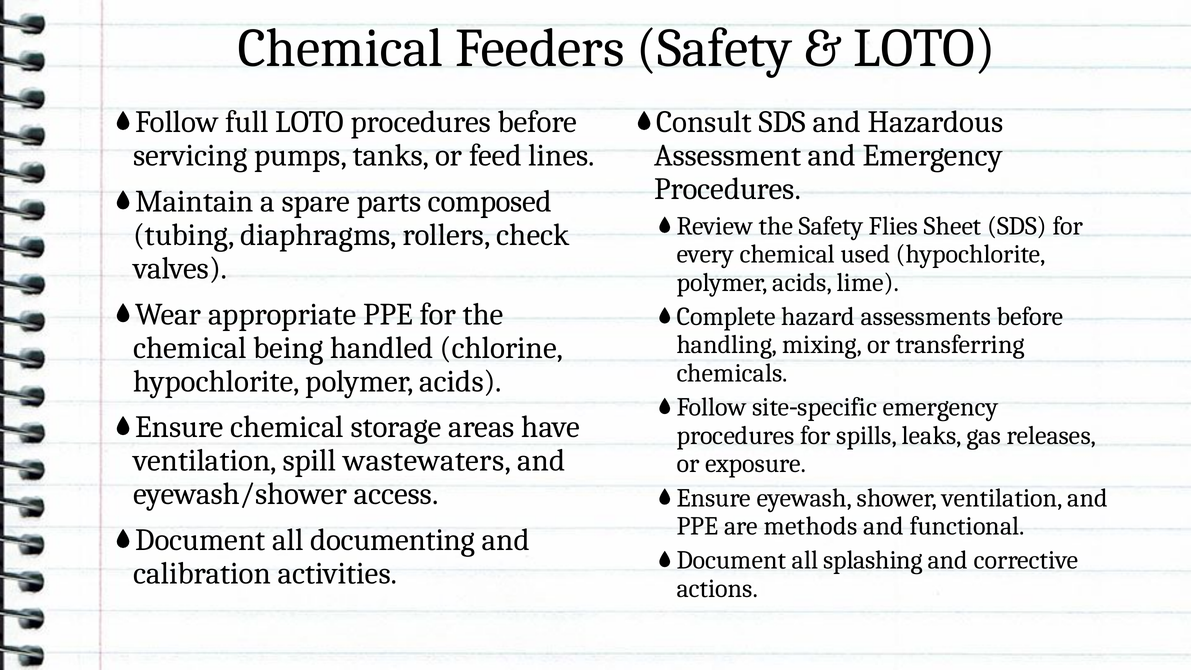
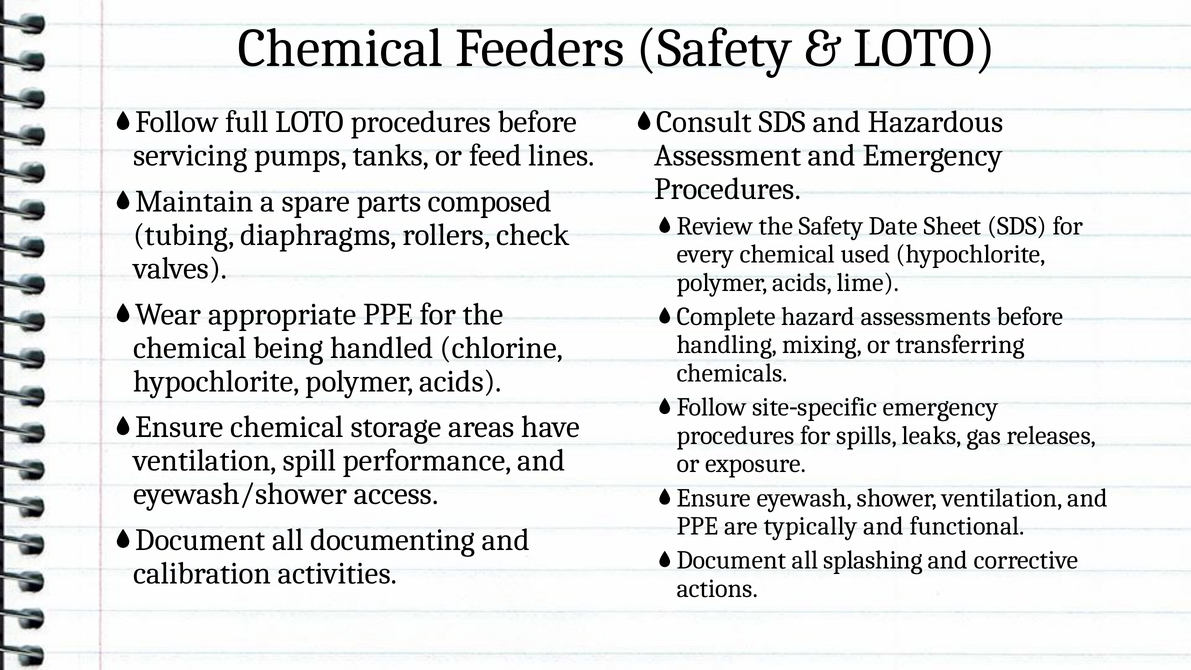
Flies: Flies -> Date (893, 226)
wastewaters: wastewaters -> performance (427, 461)
methods: methods -> typically (811, 526)
